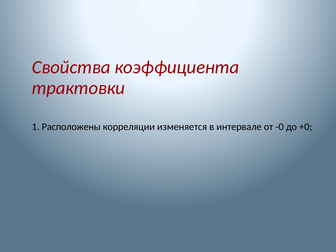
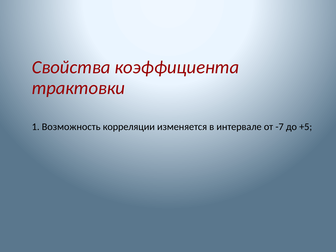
Расположены: Расположены -> Возможность (71, 127)
-0: -0 -> -7 (280, 127)
+0: +0 -> +5 (306, 127)
